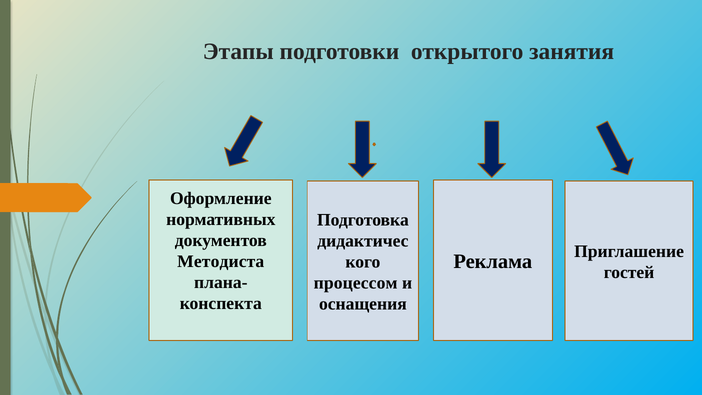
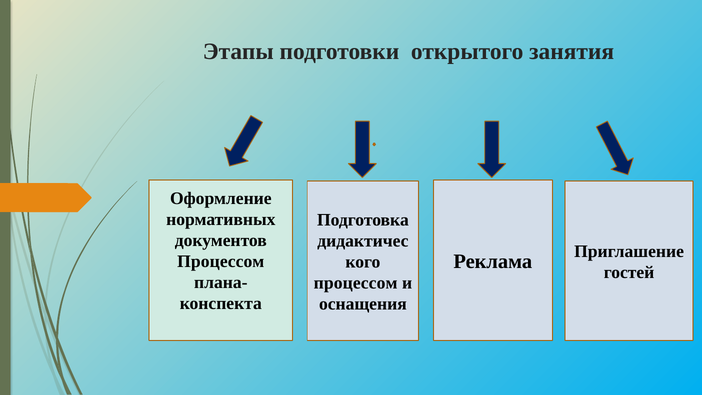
Методиста: Методиста -> Процессом (221, 261)
